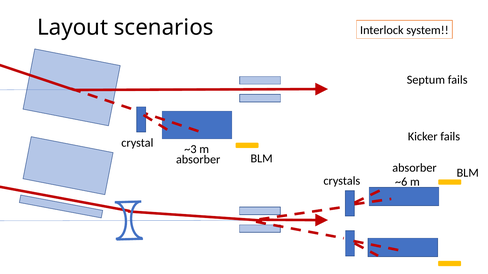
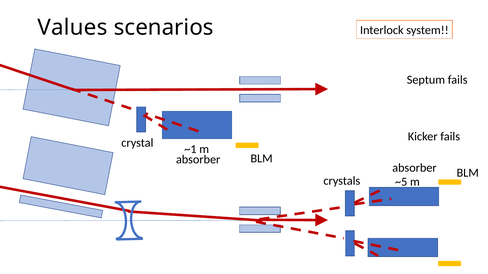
Layout: Layout -> Values (73, 28)
~3: ~3 -> ~1 (190, 149)
~6: ~6 -> ~5 (401, 182)
